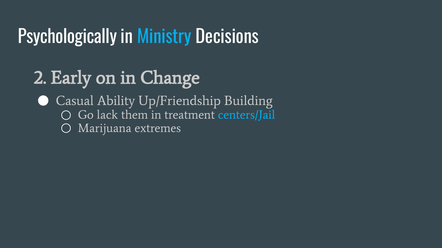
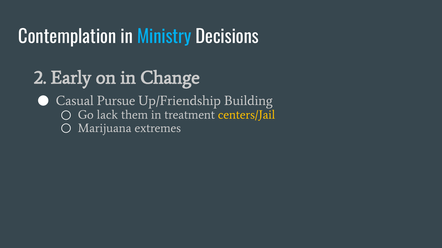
Psychologically: Psychologically -> Contemplation (67, 37)
Ability: Ability -> Pursue (116, 101)
centers/Jail colour: light blue -> yellow (247, 115)
